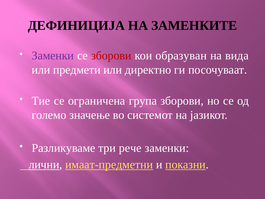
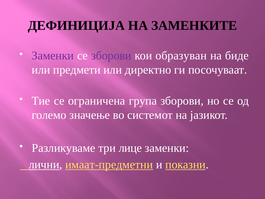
зборови colour: red -> purple (111, 56)
вида: вида -> биде (237, 56)
рече: рече -> лице (130, 148)
